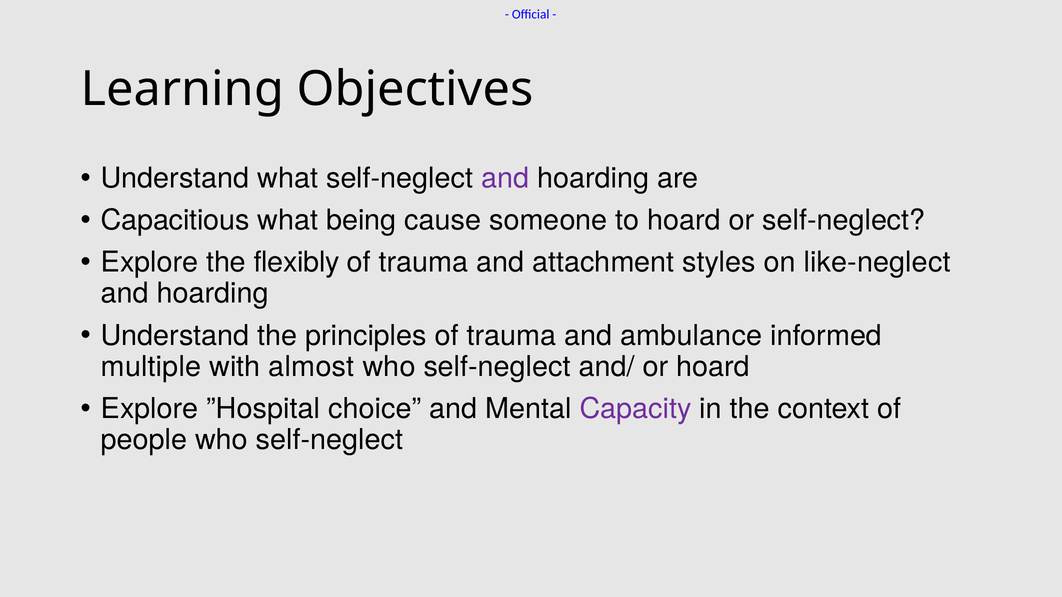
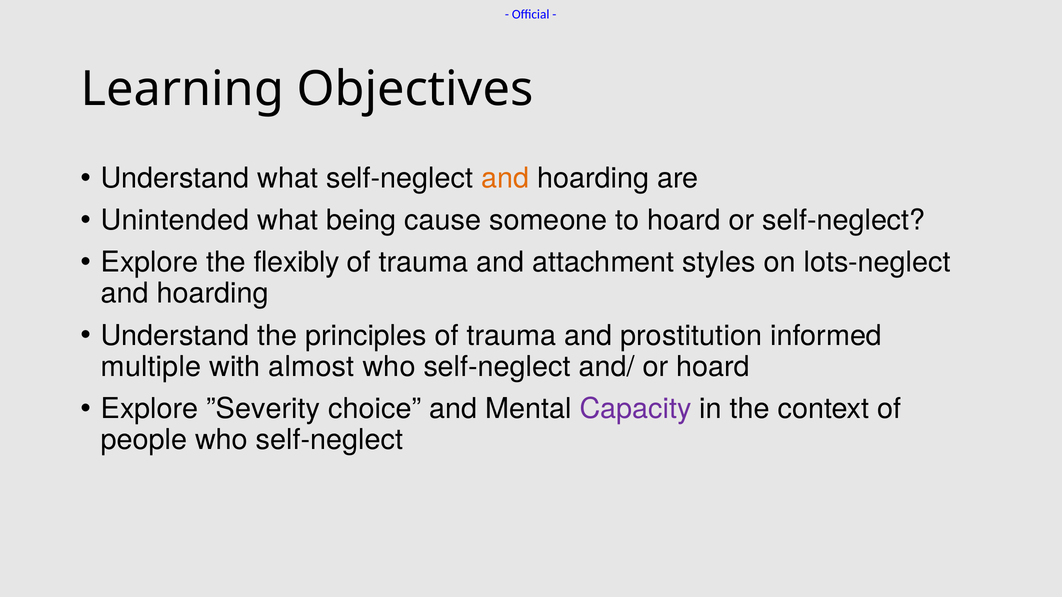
and colour: purple -> orange (505, 178)
Capacitious: Capacitious -> Unintended (175, 220)
like-neglect: like-neglect -> lots-neglect (877, 263)
ambulance: ambulance -> prostitution (691, 336)
”Hospital: ”Hospital -> ”Severity (263, 409)
